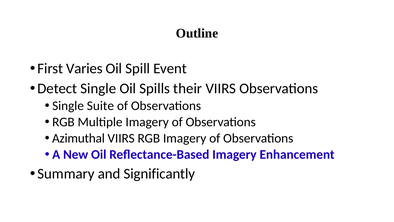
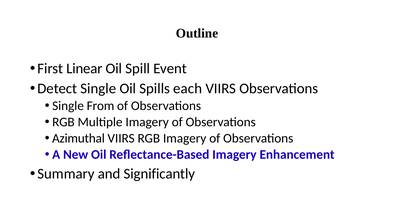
Varies: Varies -> Linear (84, 68)
their: their -> each (188, 88)
Suite: Suite -> From (101, 106)
